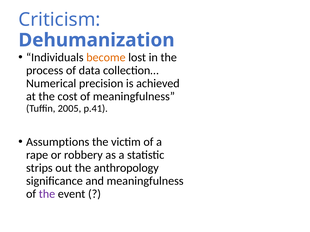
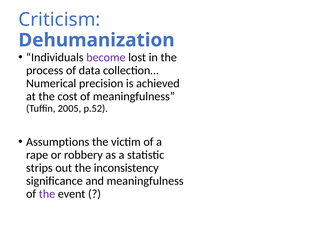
become colour: orange -> purple (106, 57)
p.41: p.41 -> p.52 (96, 109)
anthropology: anthropology -> inconsistency (126, 168)
